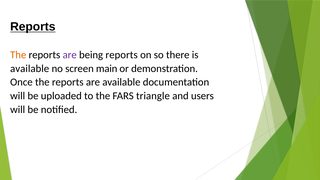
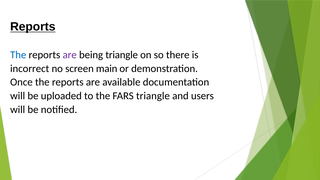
The colour: orange -> blue (18, 55)
being reports: reports -> triangle (122, 55)
available: available -> incorrect (30, 68)
